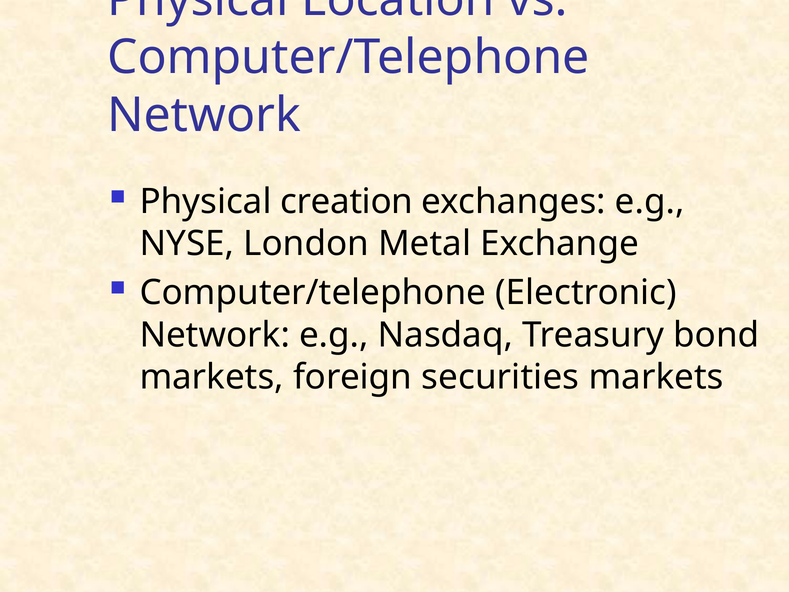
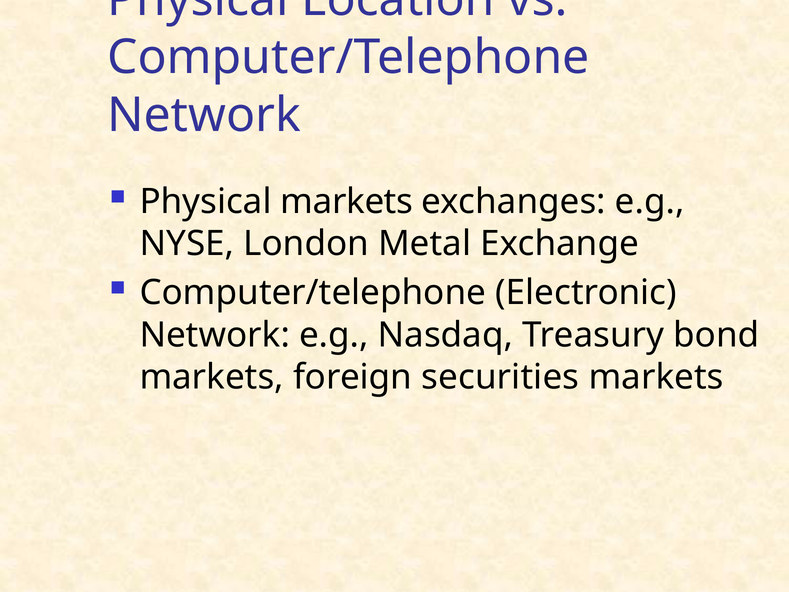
Physical creation: creation -> markets (347, 202)
